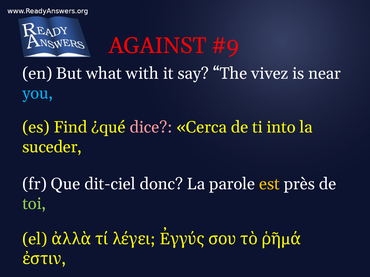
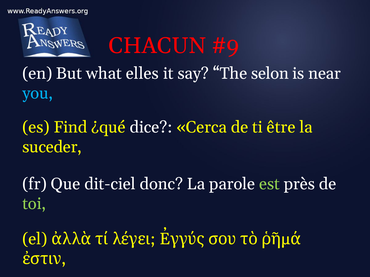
AGAINST: AGAINST -> CHACUN (157, 46)
with: with -> elles (142, 74)
vivez: vivez -> selon (270, 74)
dice colour: pink -> white (151, 127)
into: into -> être (281, 127)
est colour: yellow -> light green (269, 184)
